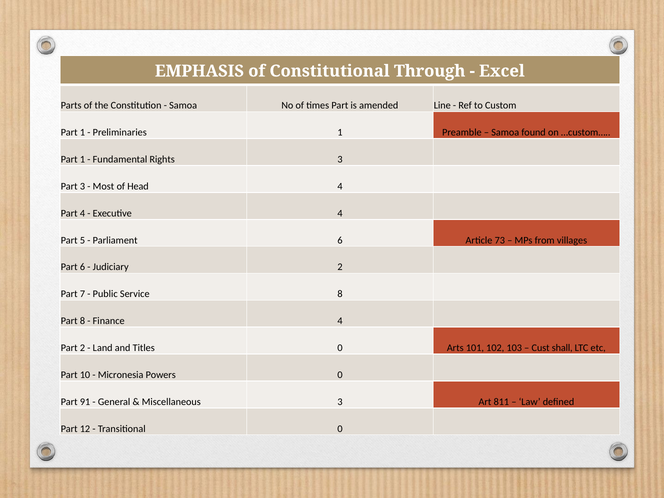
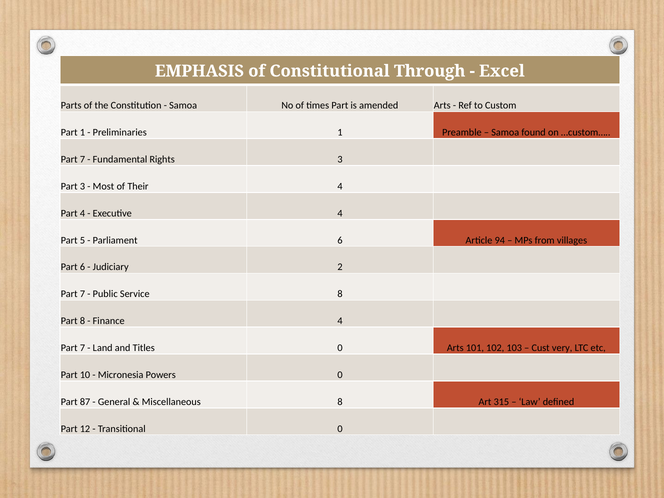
amended Line: Line -> Arts (442, 106)
1: 1 -> 7 (82, 159)
Head: Head -> Their (138, 186)
73: 73 -> 94 (500, 240)
2: 2 -> 7 (82, 348)
shall: shall -> very (562, 348)
91: 91 -> 87 (85, 402)
Miscellaneous 3: 3 -> 8 (340, 402)
811: 811 -> 315 (501, 402)
